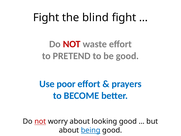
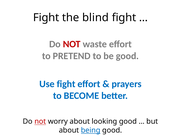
Use poor: poor -> fight (66, 84)
